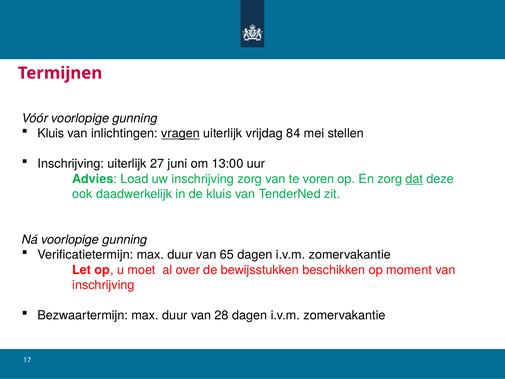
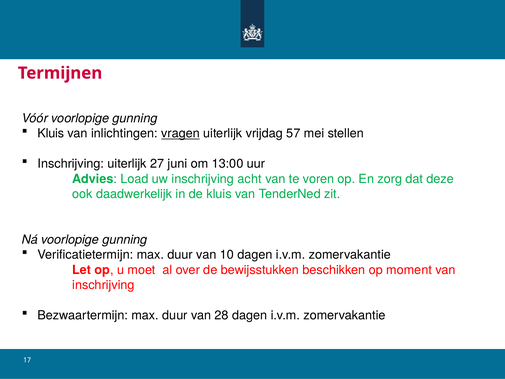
84: 84 -> 57 (293, 133)
inschrijving zorg: zorg -> acht (250, 179)
dat underline: present -> none (414, 179)
65: 65 -> 10 (227, 255)
